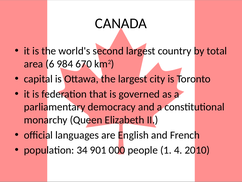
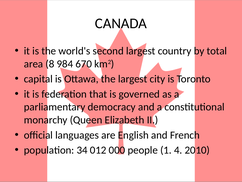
6: 6 -> 8 (50, 64)
901: 901 -> 012 (98, 150)
